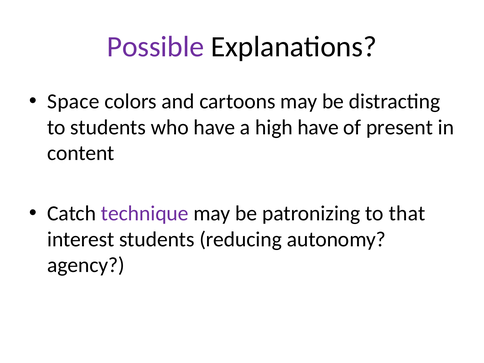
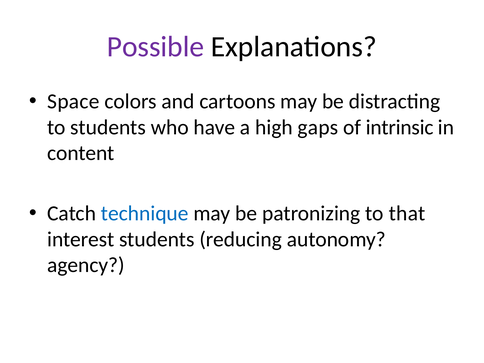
high have: have -> gaps (318, 127)
present: present -> intrinsic (400, 127)
technique colour: purple -> blue (145, 213)
